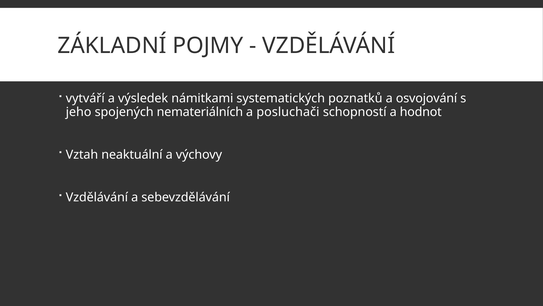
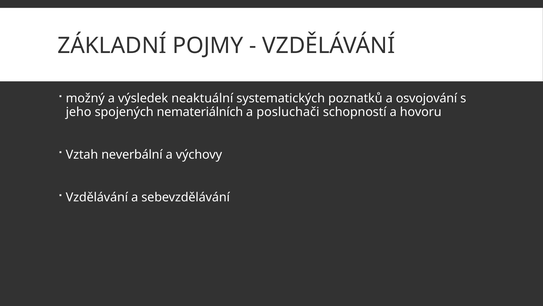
vytváří: vytváří -> možný (85, 98)
námitkami: námitkami -> neaktuální (202, 98)
hodnot: hodnot -> hovoru (421, 112)
neaktuální: neaktuální -> neverbální (132, 154)
